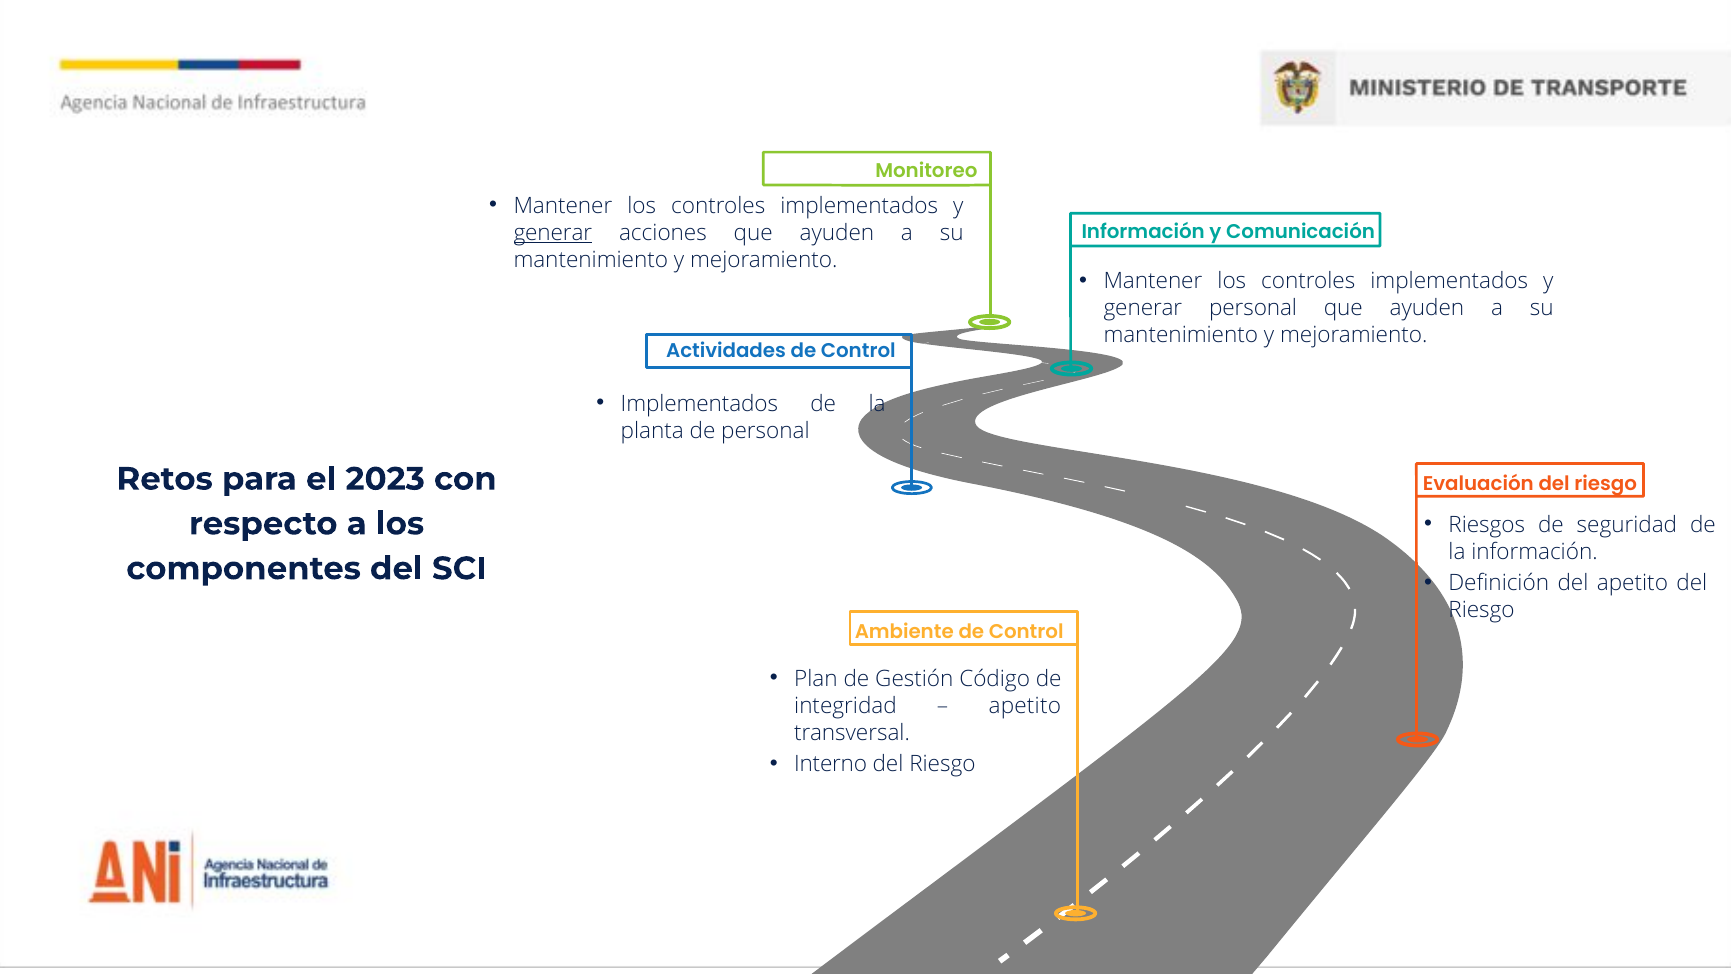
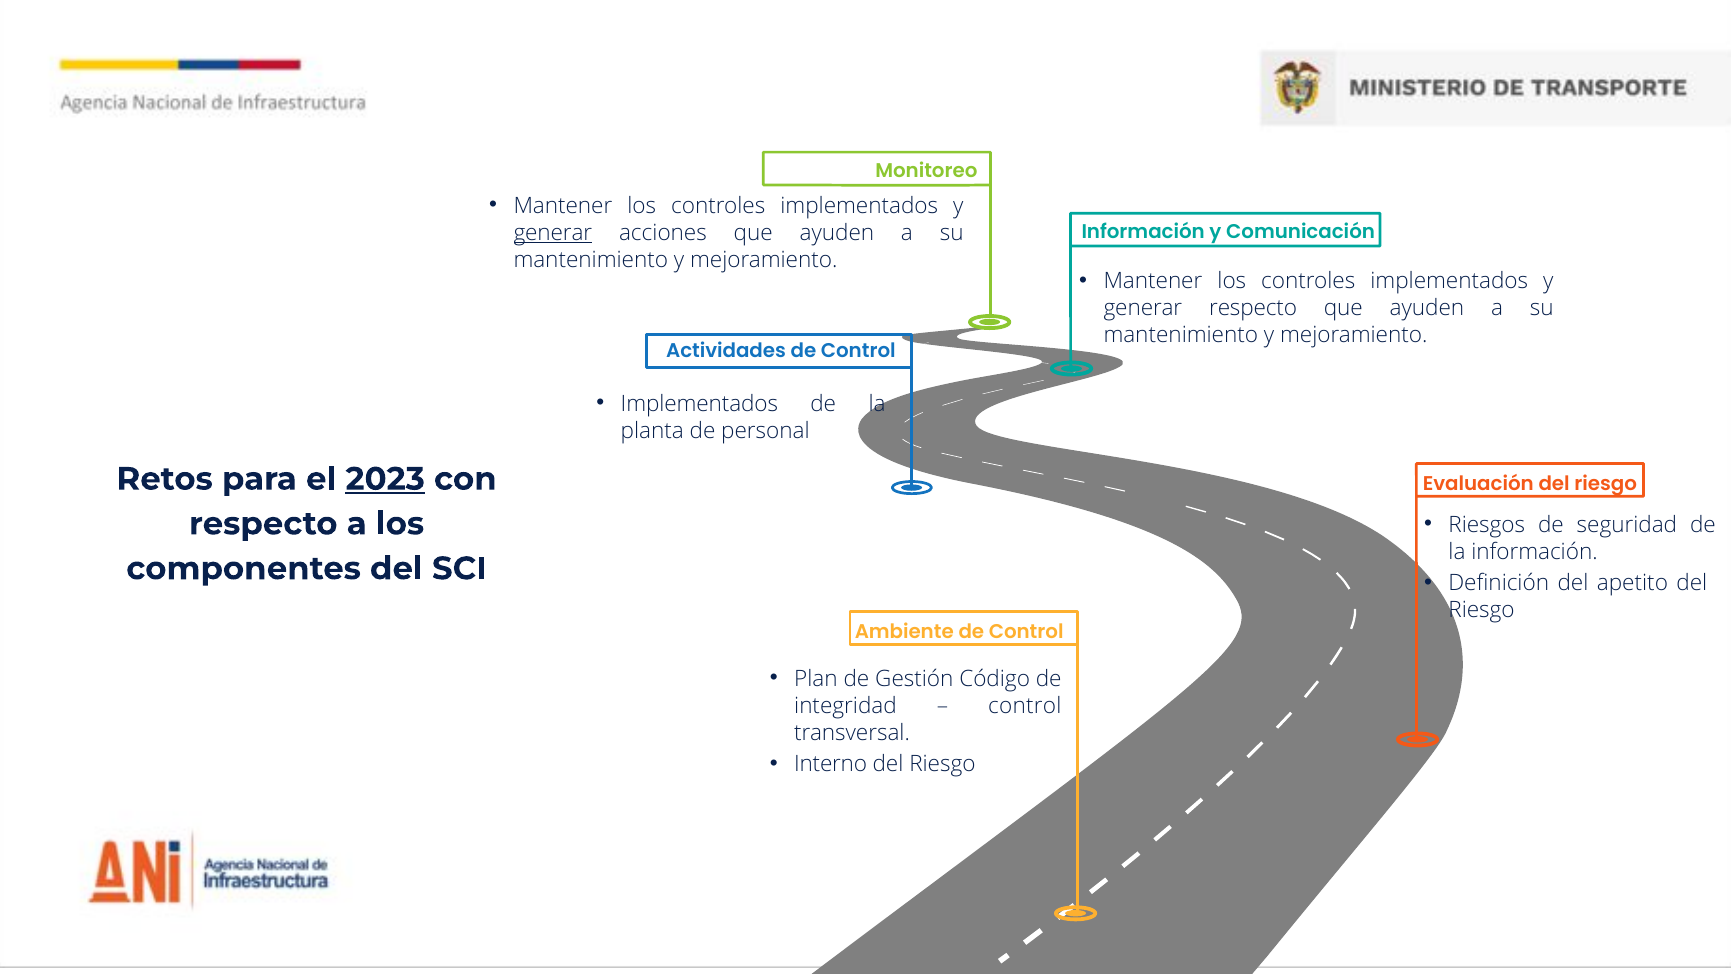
generar personal: personal -> respecto (1253, 308)
2023 underline: none -> present (385, 479)
apetito: apetito -> control (1025, 706)
